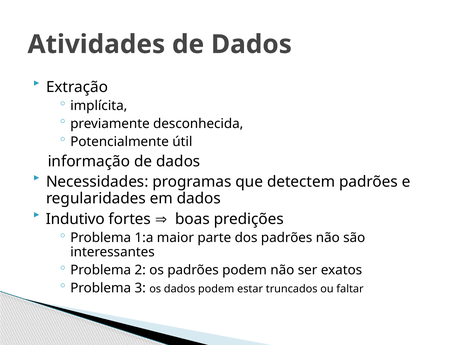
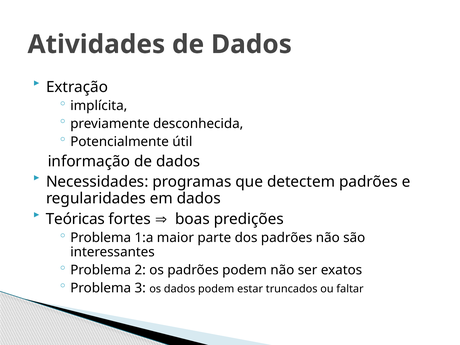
Indutivo: Indutivo -> Teóricas (75, 219)
